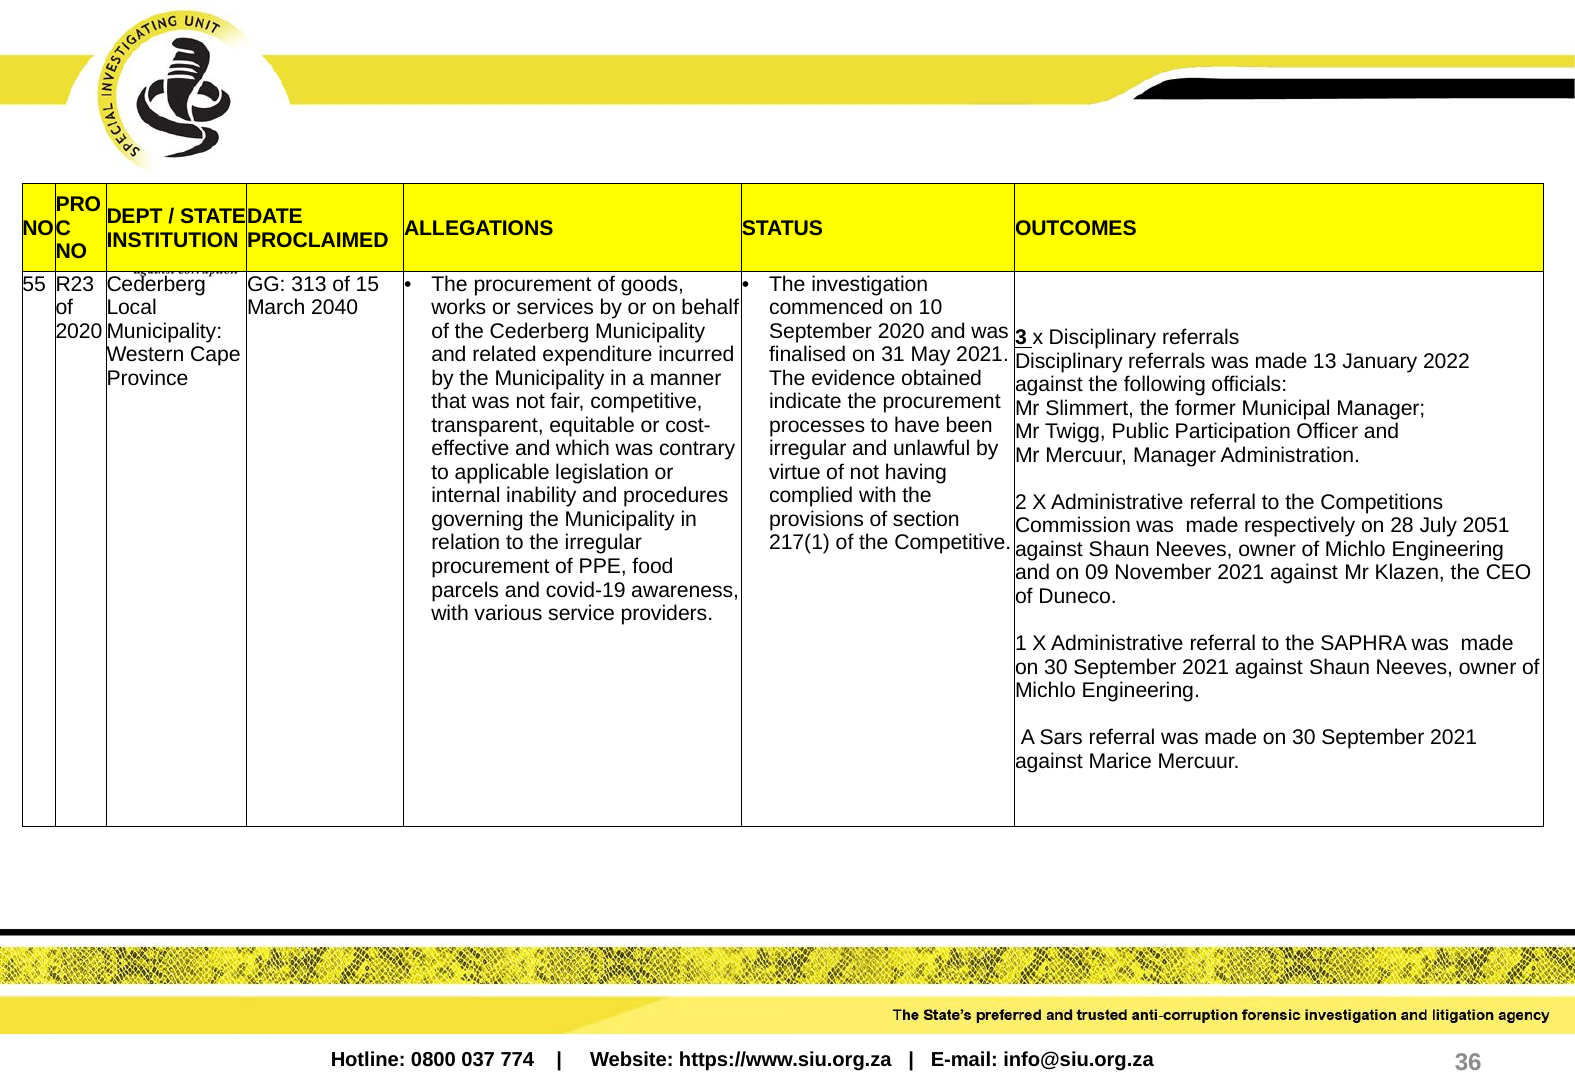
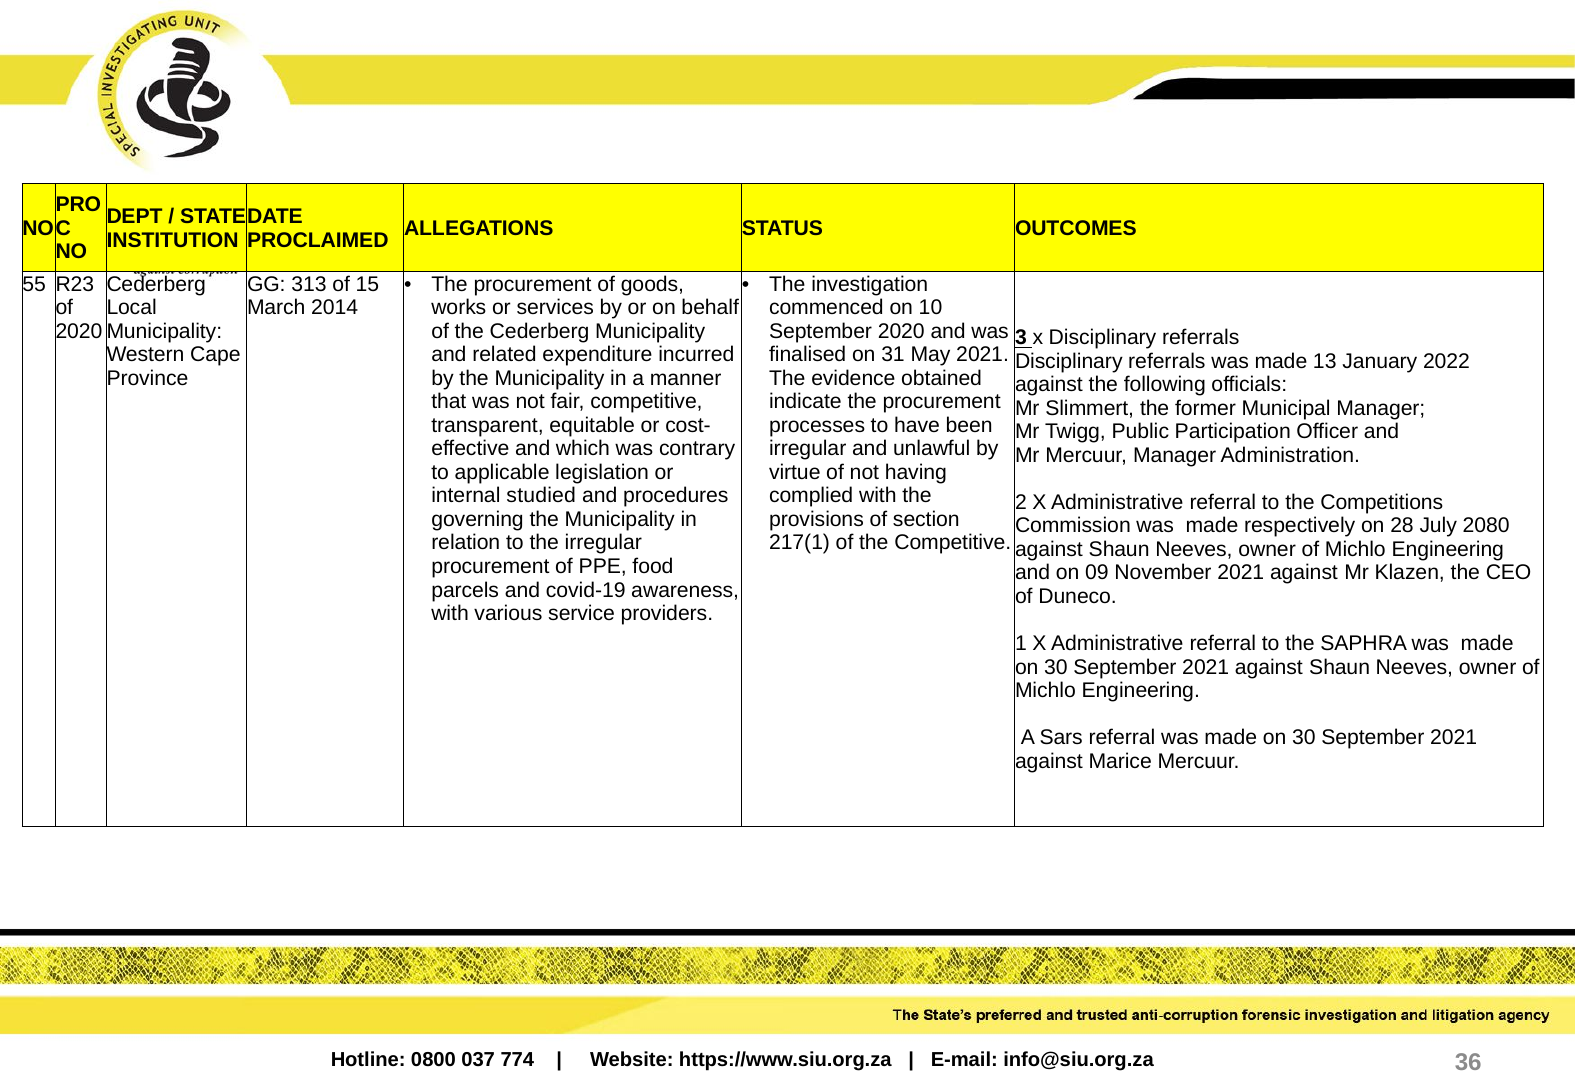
2040: 2040 -> 2014 (335, 308)
inability: inability -> studied (541, 496)
2051: 2051 -> 2080 (1486, 526)
